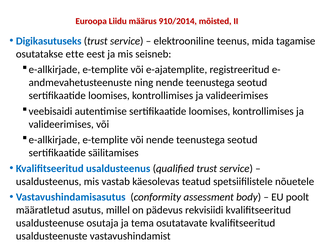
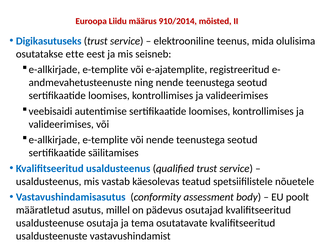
tagamise: tagamise -> olulisima (296, 41)
rekvisiidi: rekvisiidi -> osutajad (204, 210)
